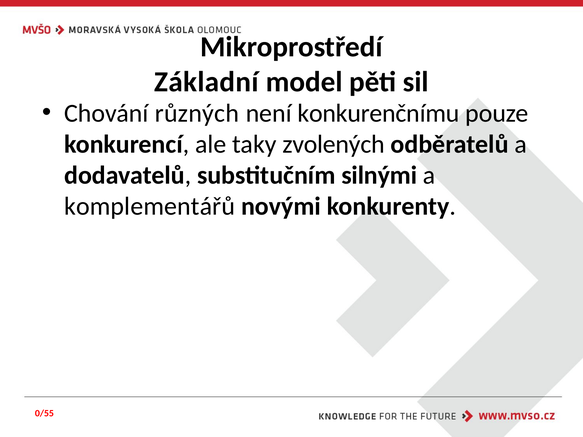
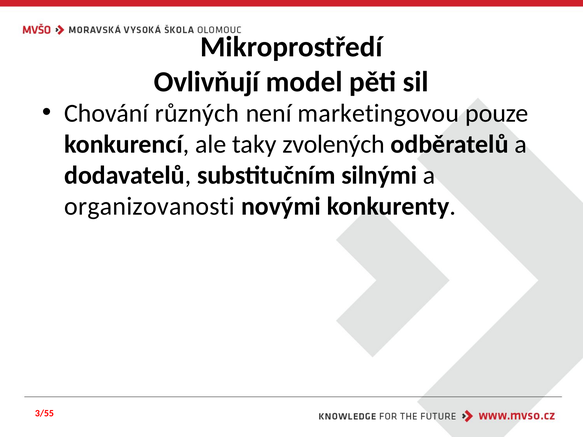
Základní: Základní -> Ovlivňují (207, 82)
konkurenčnímu: konkurenčnímu -> marketingovou (378, 113)
komplementářů: komplementářů -> organizovanosti (149, 207)
0/55: 0/55 -> 3/55 (44, 414)
